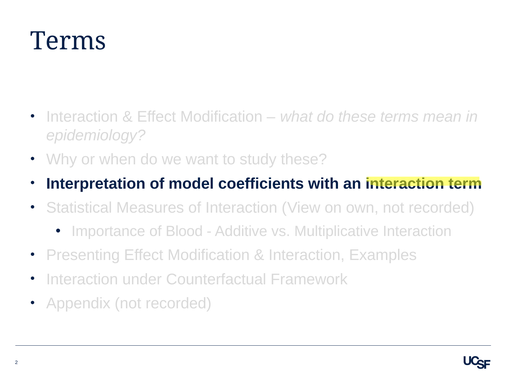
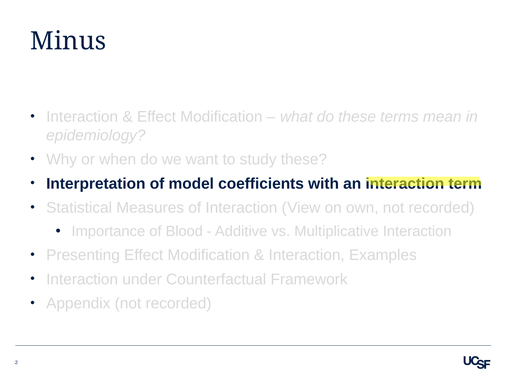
Terms: Terms -> Minus (68, 41)
